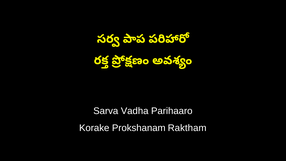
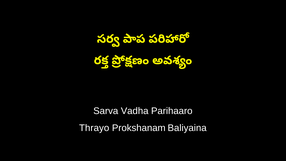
Korake: Korake -> Thrayo (94, 128)
Raktham: Raktham -> Baliyaina (187, 128)
